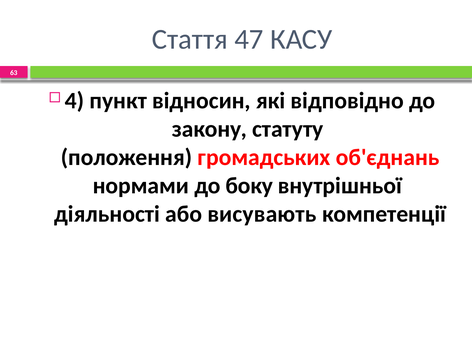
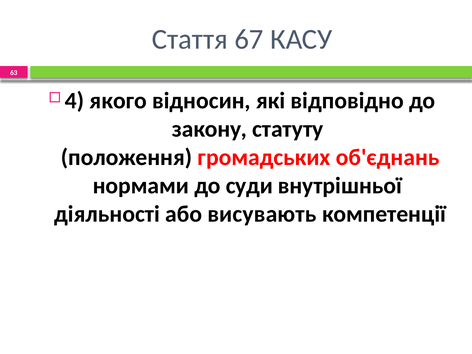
47: 47 -> 67 (249, 39)
пункт: пункт -> якого (118, 101)
боку: боку -> суди (249, 186)
